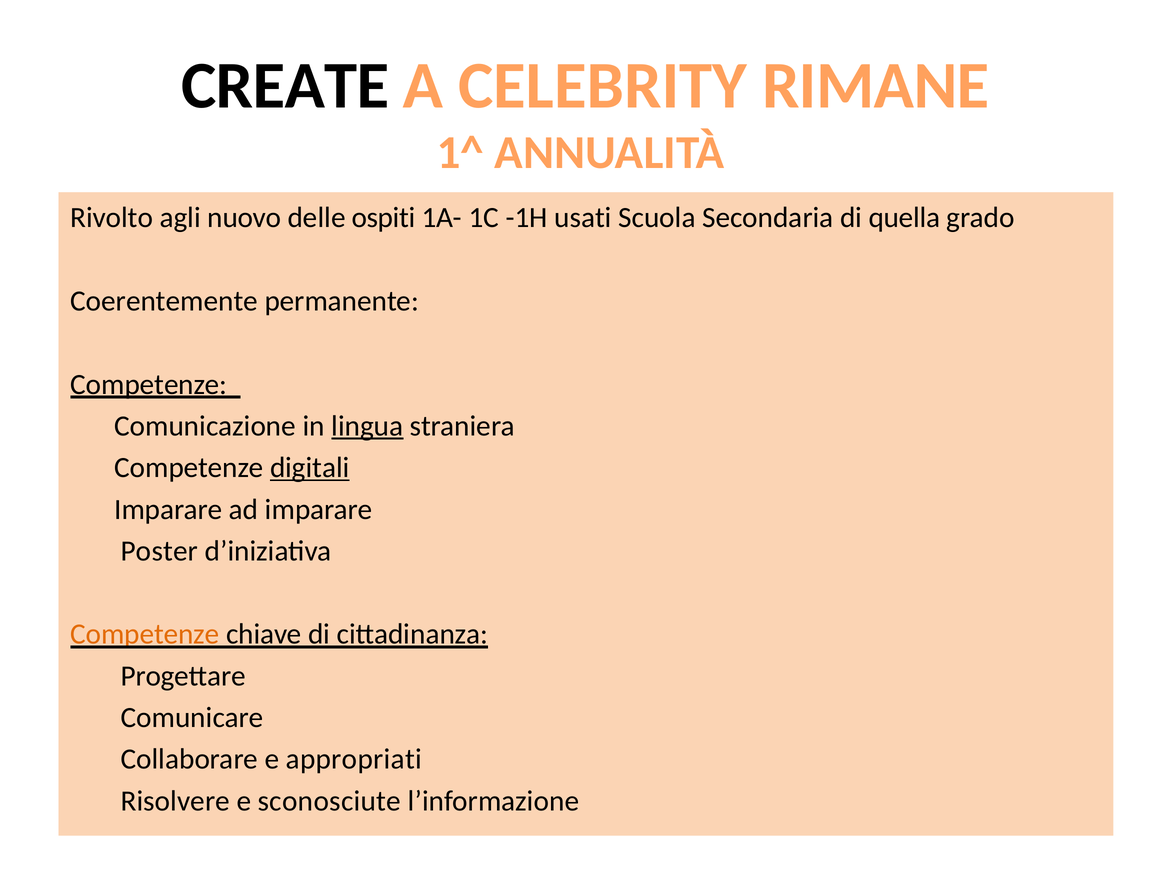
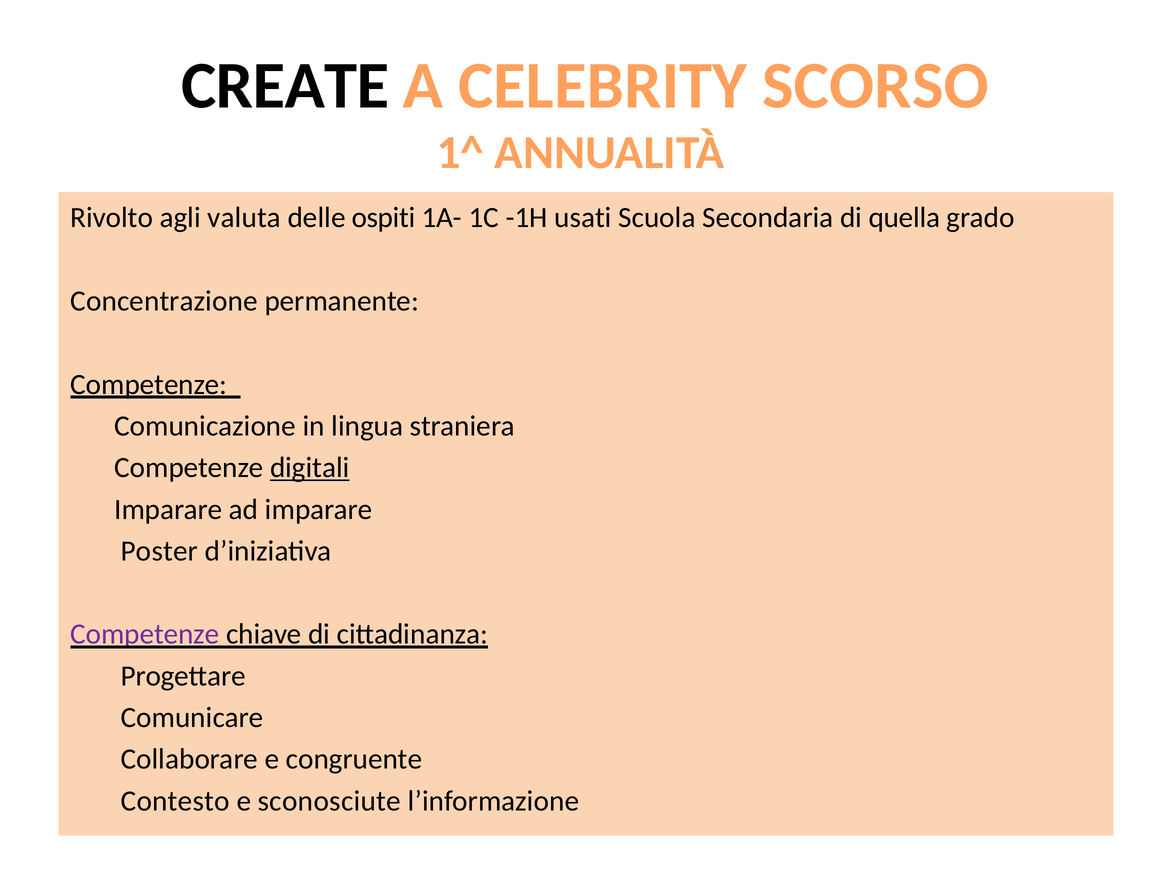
RIMANE: RIMANE -> SCORSO (875, 86)
nuovo: nuovo -> valuta (244, 218)
Coerentemente: Coerentemente -> Concentrazione (164, 301)
lingua underline: present -> none (367, 426)
Competenze colour: orange -> purple (145, 634)
appropriati: appropriati -> congruente (354, 759)
Risolvere: Risolvere -> Contesto (175, 801)
